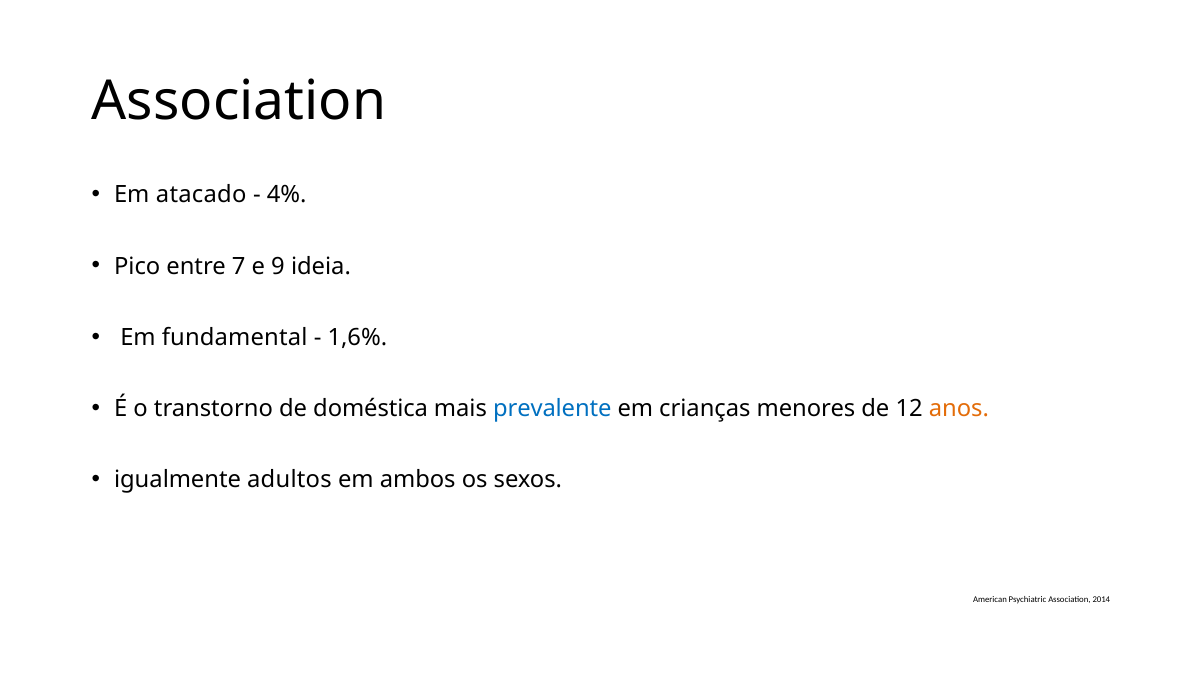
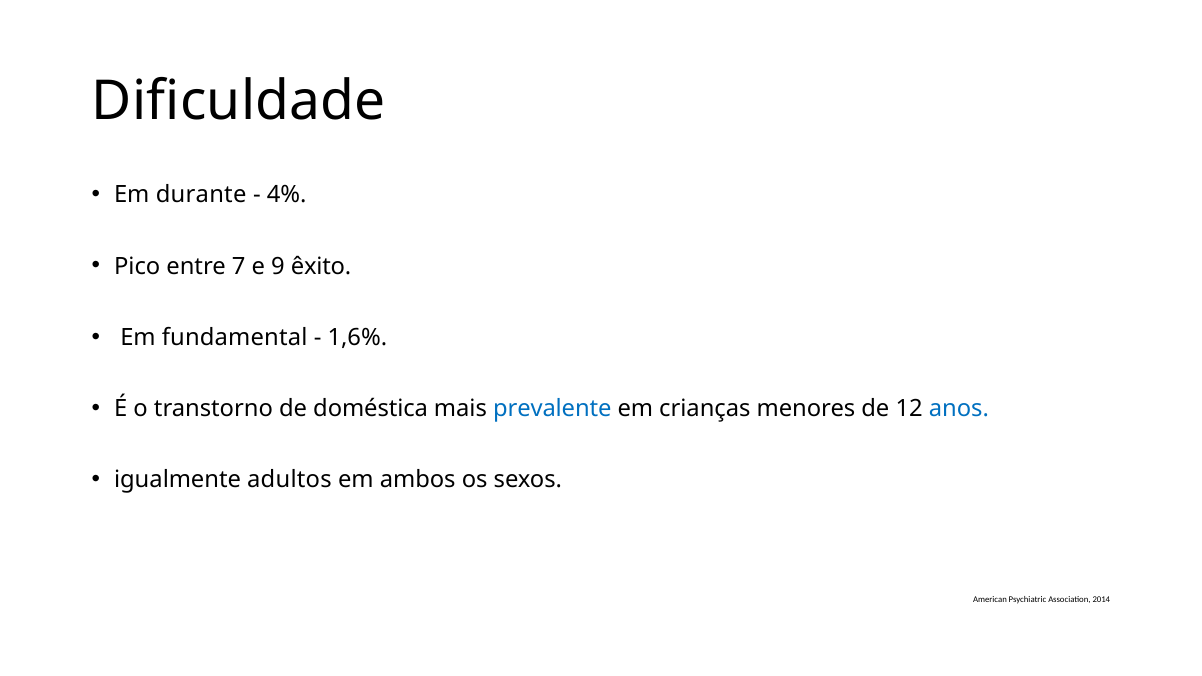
Association: Association -> Dificuldade (239, 101)
atacado: atacado -> durante (201, 195)
ideia: ideia -> êxito (321, 266)
anos colour: orange -> blue (959, 409)
